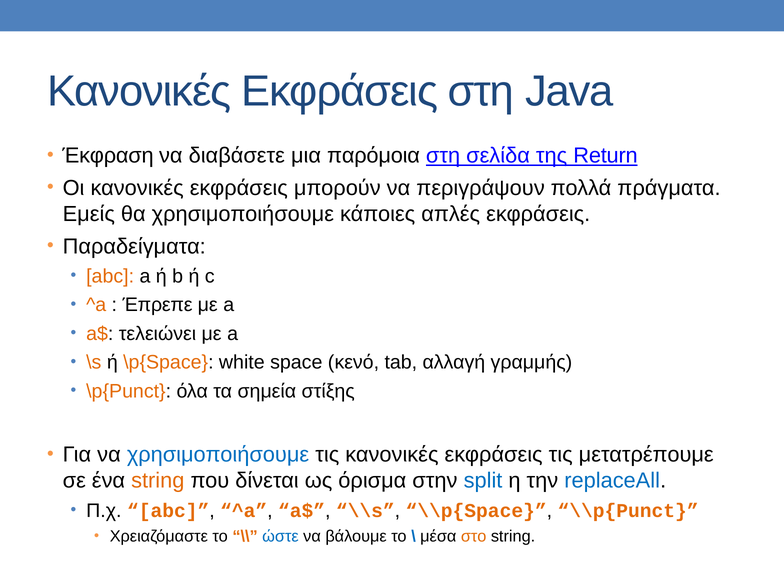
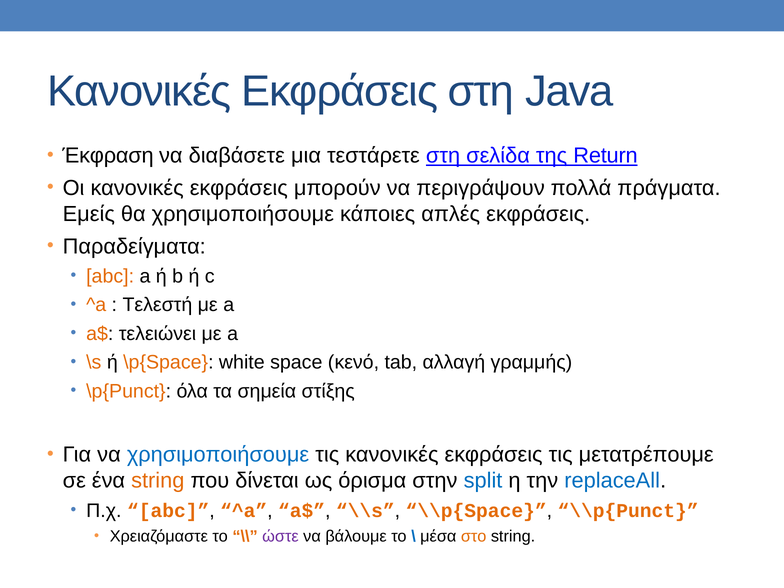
παρόμοια: παρόμοια -> τεστάρετε (373, 156)
Έπρεπε: Έπρεπε -> Τελεστή (157, 305)
ώστε colour: blue -> purple (280, 536)
